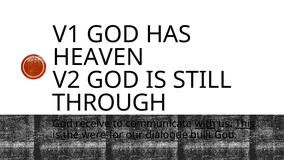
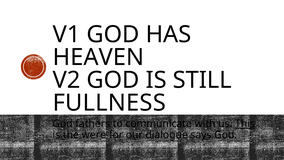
THROUGH: THROUGH -> FULLNESS (109, 103)
receive: receive -> fathers (93, 124)
with underline: present -> none (205, 124)
built: built -> says (201, 135)
